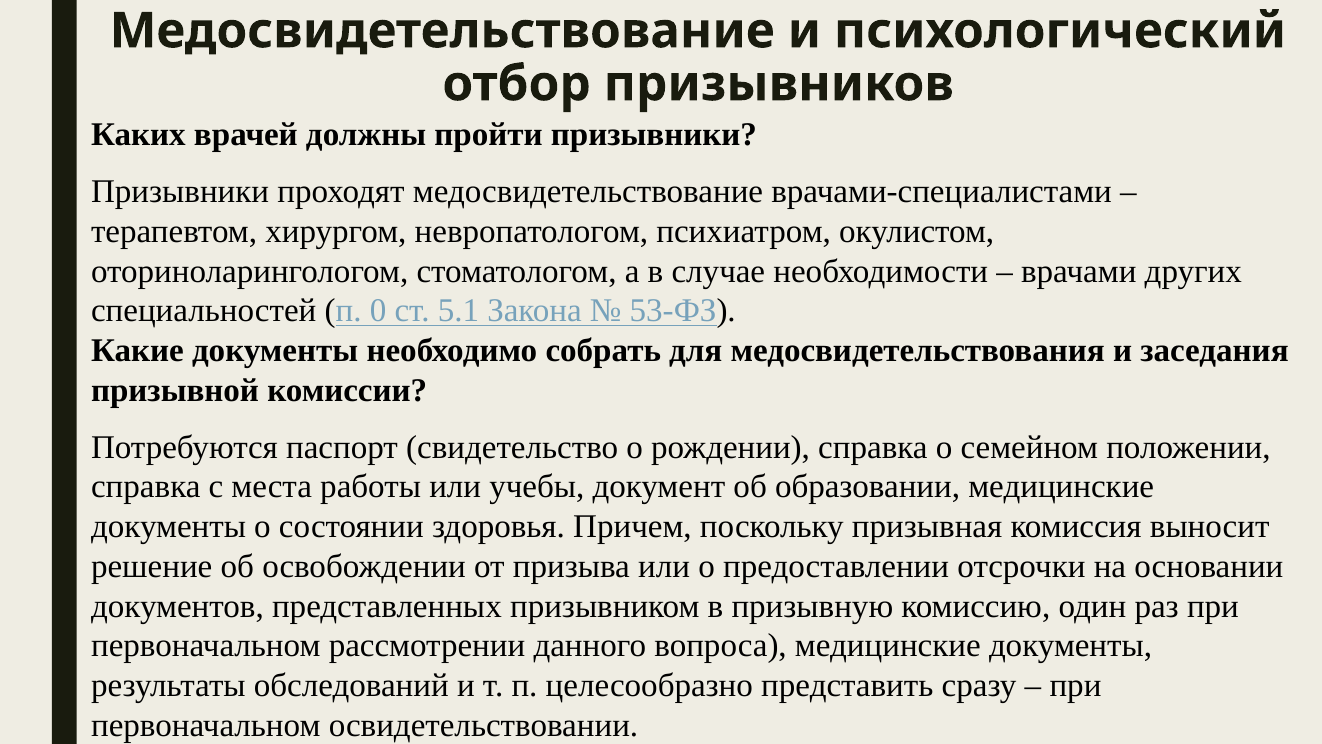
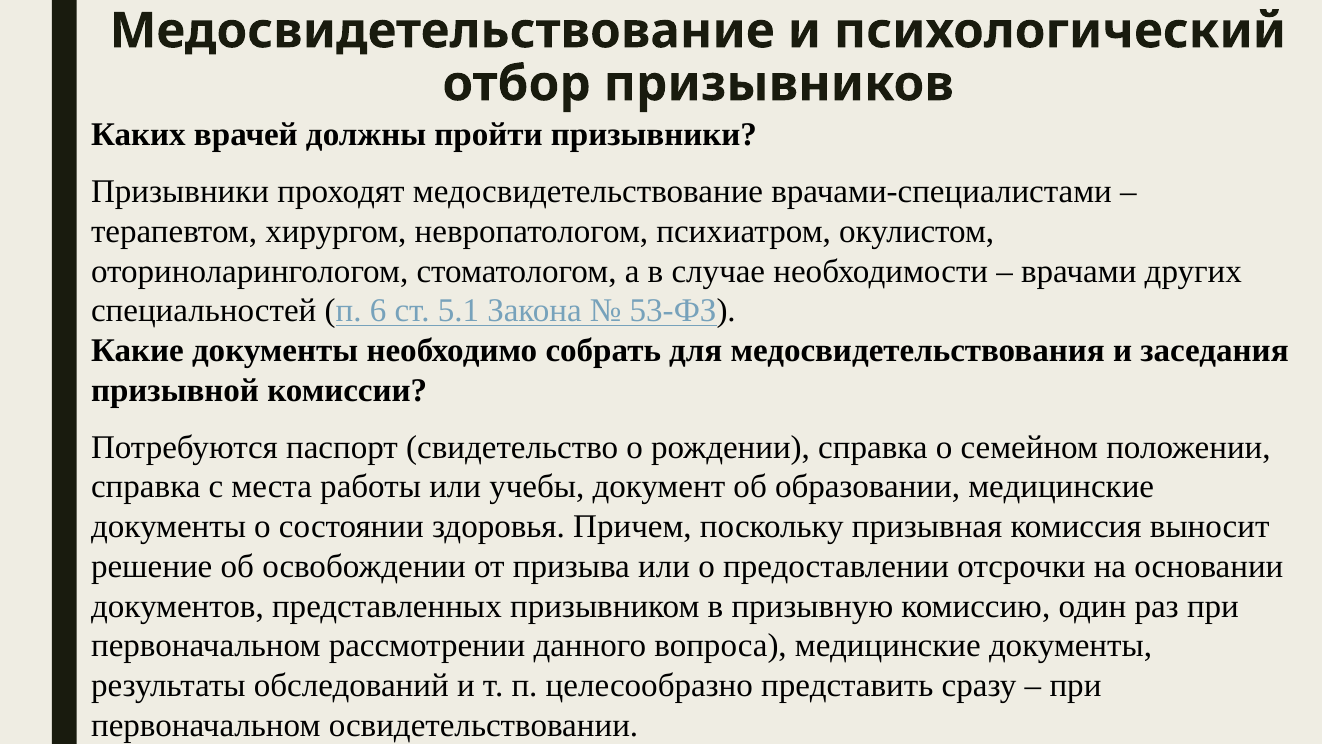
0: 0 -> 6 (378, 311)
